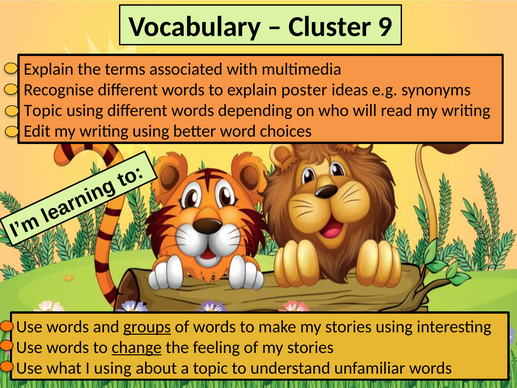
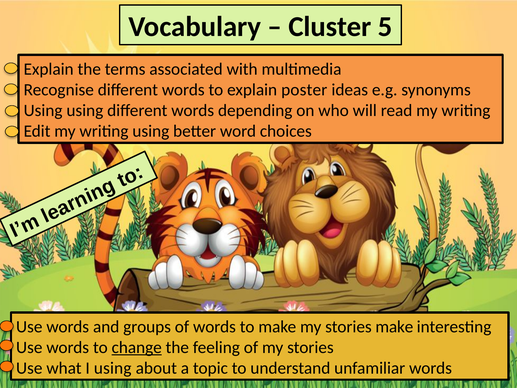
9: 9 -> 5 (385, 27)
Topic: Topic -> Using (43, 110)
groups underline: present -> none (147, 326)
stories using: using -> make (394, 326)
